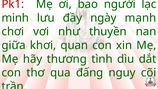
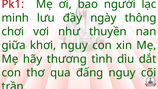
mạnh: mạnh -> thông (141, 18)
khơi quan: quan -> nguy (74, 45)
